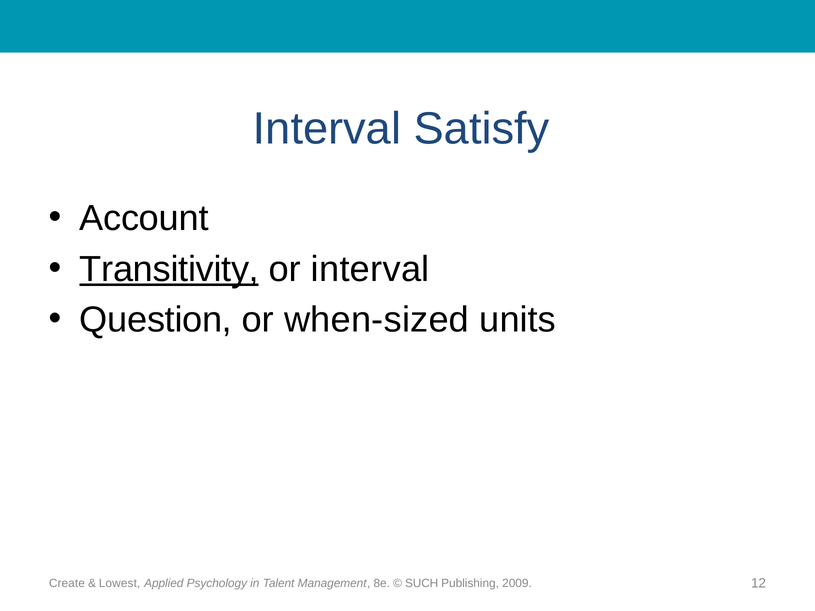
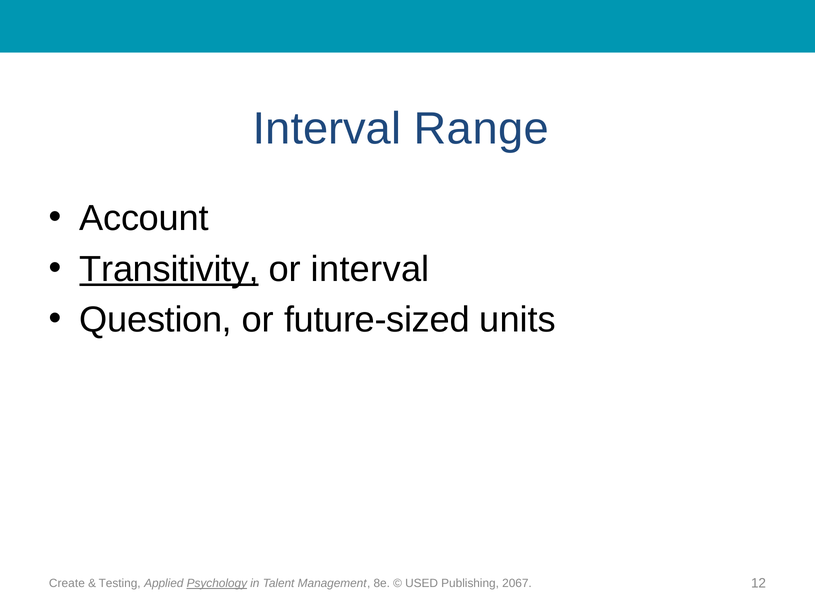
Satisfy: Satisfy -> Range (481, 129)
when-sized: when-sized -> future-sized (377, 320)
Lowest: Lowest -> Testing (120, 584)
Psychology underline: none -> present (217, 584)
SUCH: SUCH -> USED (422, 584)
2009: 2009 -> 2067 (517, 584)
